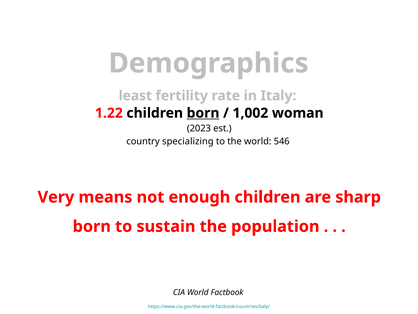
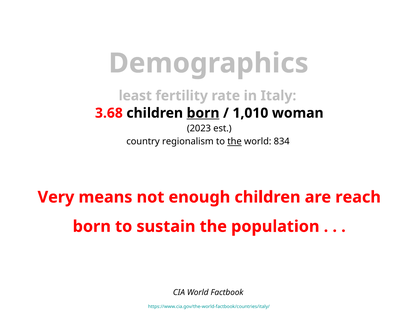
1.22: 1.22 -> 3.68 (109, 113)
1,002: 1,002 -> 1,010 (250, 113)
specializing: specializing -> regionalism (188, 141)
the underline: none -> present (235, 141)
546: 546 -> 834 (282, 141)
sharp: sharp -> reach (358, 197)
